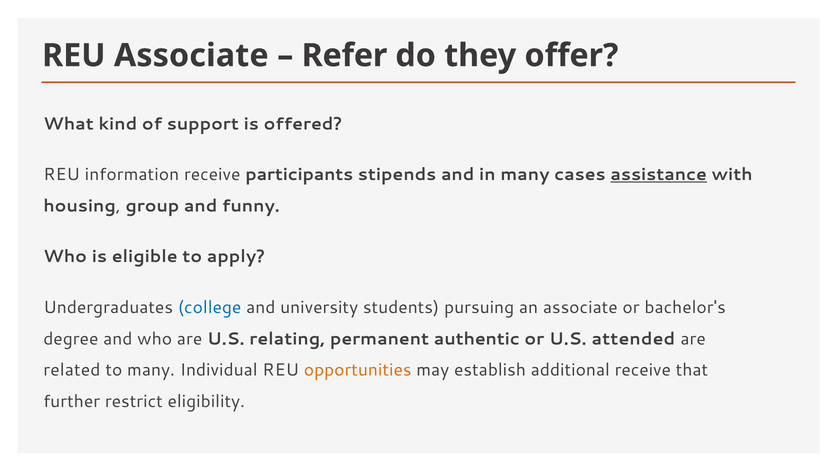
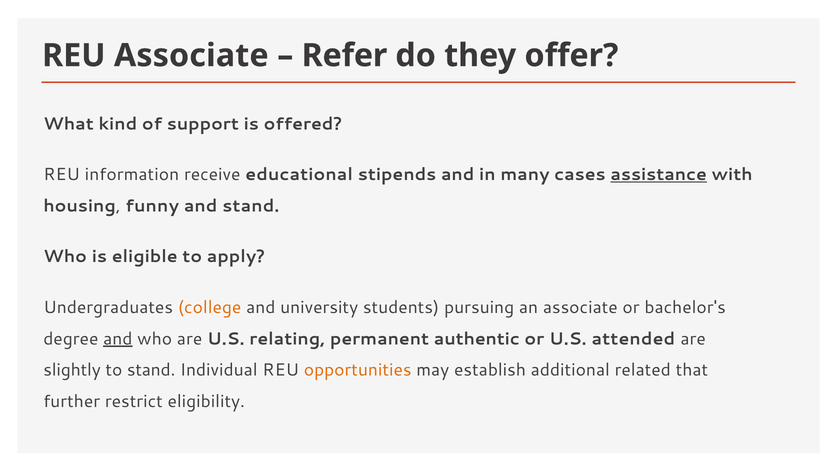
participants: participants -> educational (299, 175)
group: group -> funny (152, 206)
and funny: funny -> stand (251, 206)
college colour: blue -> orange (210, 307)
and underline: none -> present (118, 339)
related: related -> slightly (72, 370)
to many: many -> stand (151, 370)
additional receive: receive -> related (643, 370)
